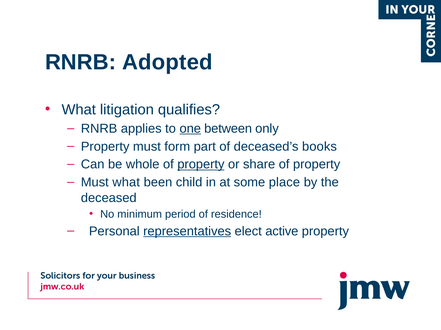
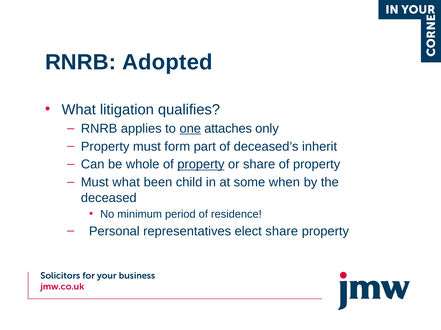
between: between -> attaches (228, 129)
books: books -> inherit (320, 147)
place: place -> when (284, 183)
representatives underline: present -> none (187, 232)
elect active: active -> share (282, 232)
